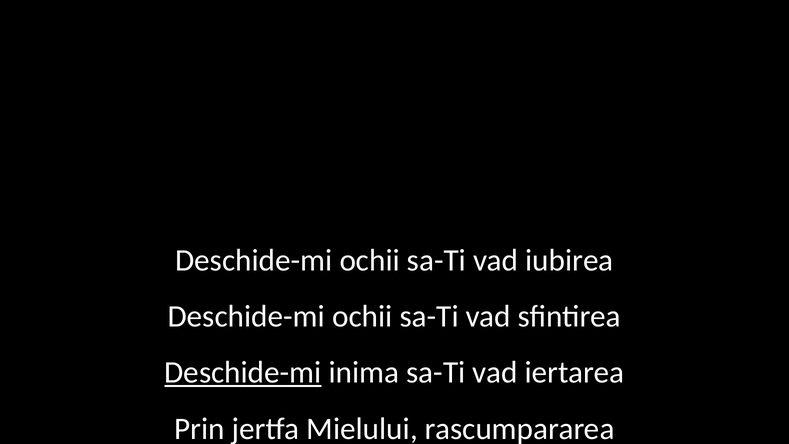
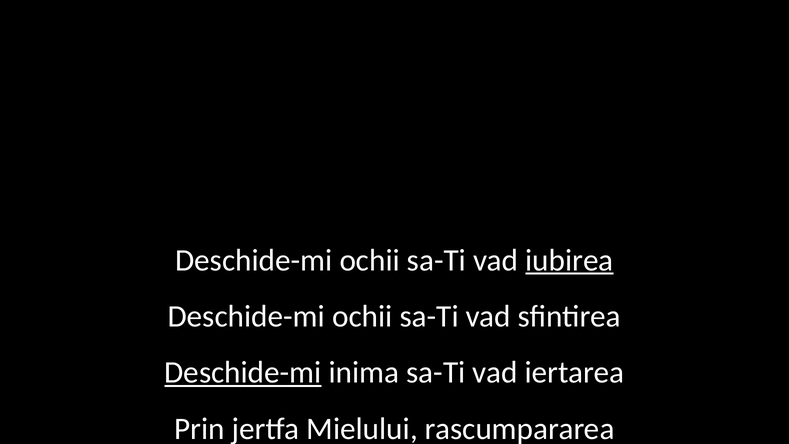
iubirea underline: none -> present (569, 260)
